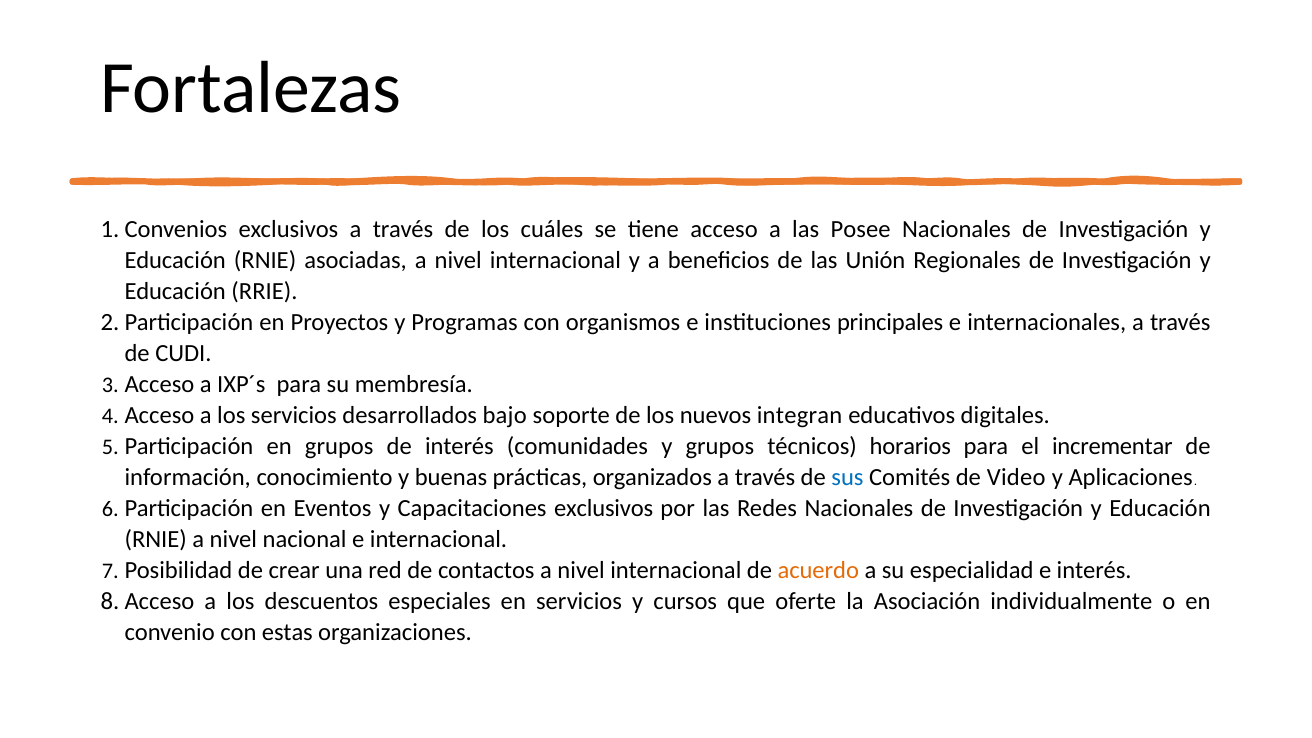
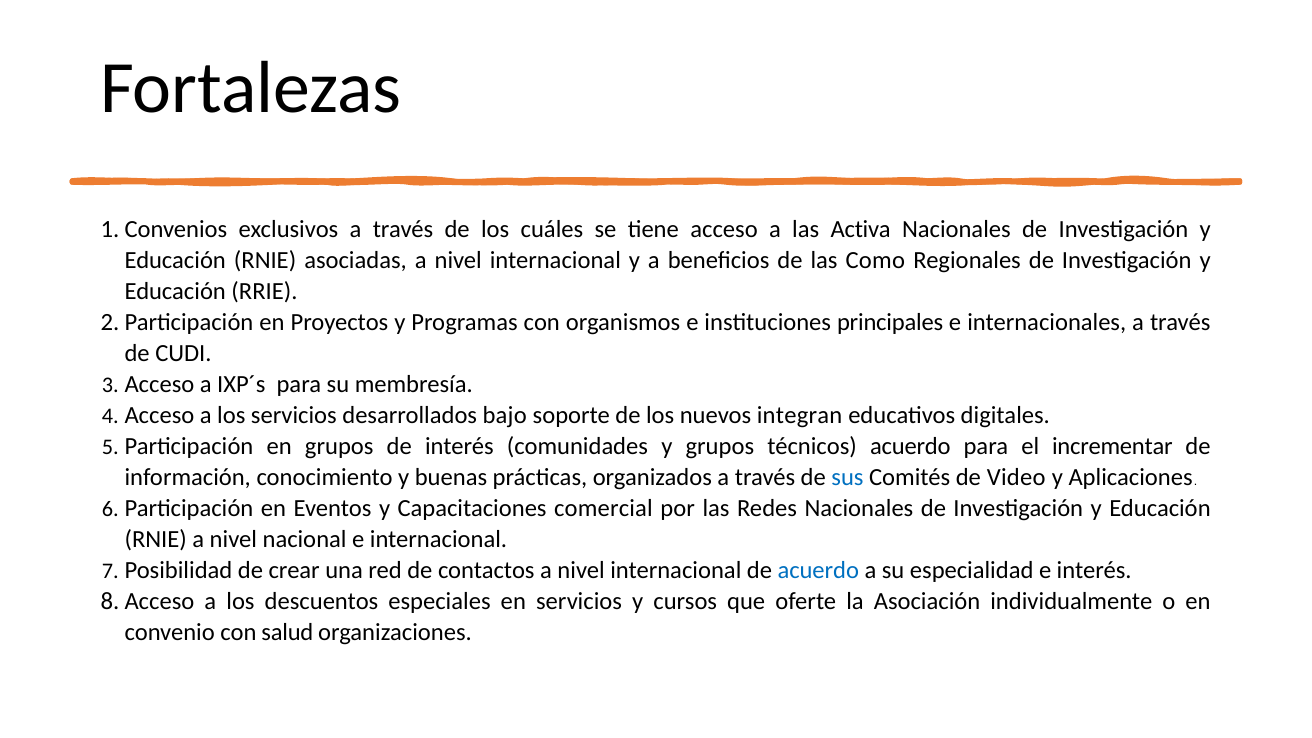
Posee: Posee -> Activa (861, 229)
Unión: Unión -> Como (875, 260)
técnicos horarios: horarios -> acuerdo (910, 446)
Capacitaciones exclusivos: exclusivos -> comercial (603, 509)
acuerdo colour: orange -> blue (818, 571)
estas: estas -> salud (287, 633)
